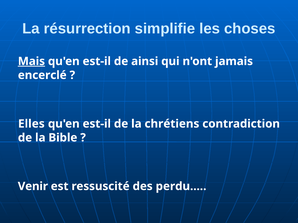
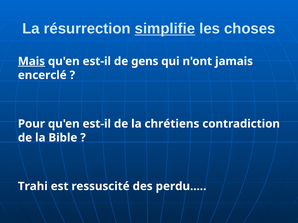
simplifie underline: none -> present (165, 29)
ainsi: ainsi -> gens (145, 61)
Elles: Elles -> Pour (31, 124)
Venir: Venir -> Trahi (33, 187)
